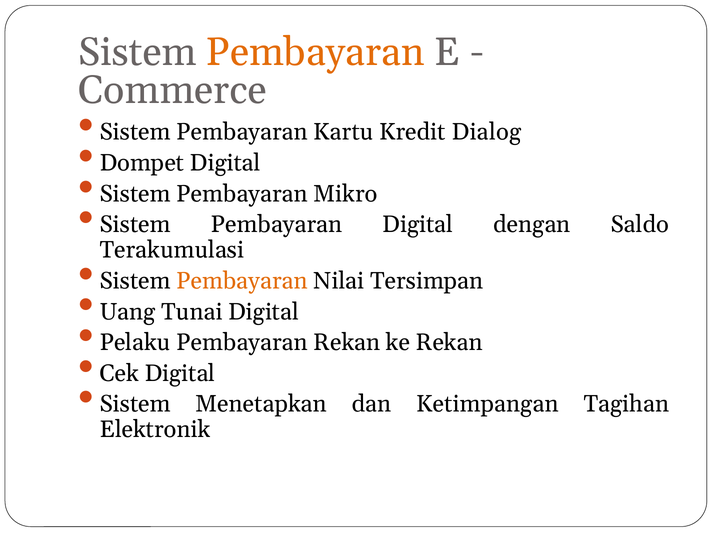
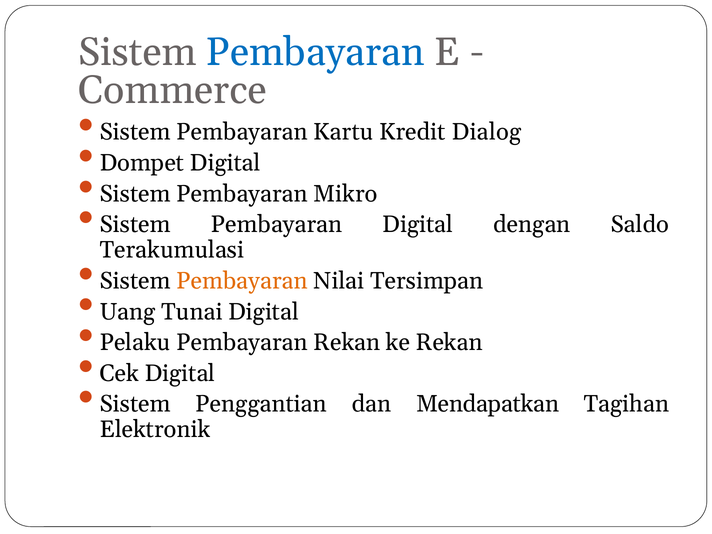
Pembayaran colour: orange -> blue (315, 52)
Menetapkan: Menetapkan -> Penggantian (261, 404)
Ketimpangan: Ketimpangan -> Mendapatkan (488, 404)
